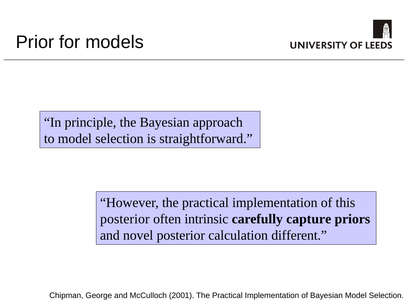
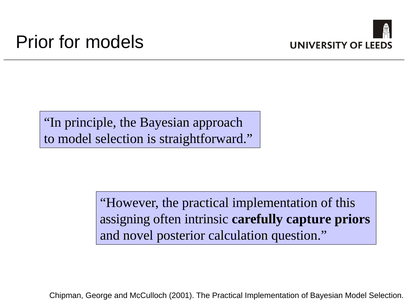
posterior: posterior -> assigning (125, 219)
different: different -> question (299, 235)
